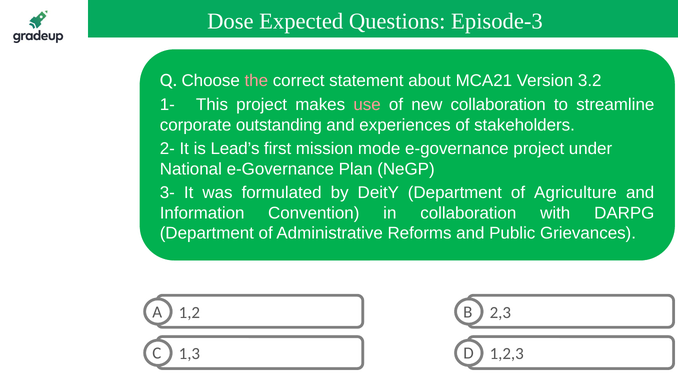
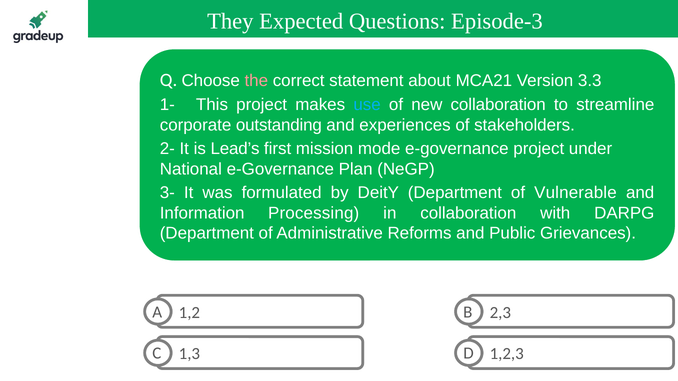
Dose: Dose -> They (230, 21)
3.2: 3.2 -> 3.3 (590, 81)
use colour: pink -> light blue (367, 105)
Agriculture: Agriculture -> Vulnerable (575, 193)
Convention: Convention -> Processing (314, 213)
